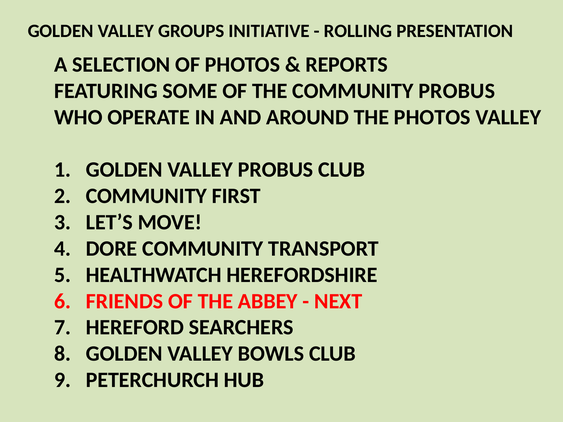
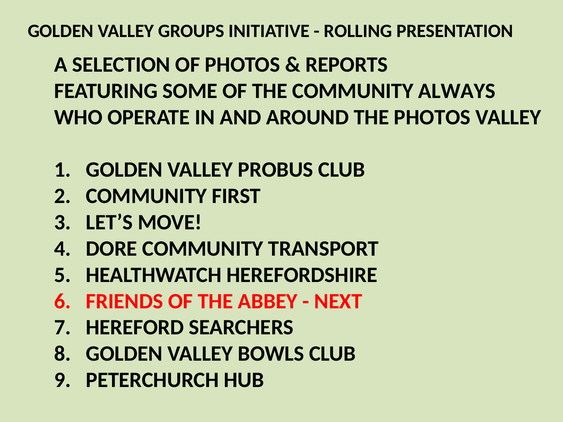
COMMUNITY PROBUS: PROBUS -> ALWAYS (457, 91)
